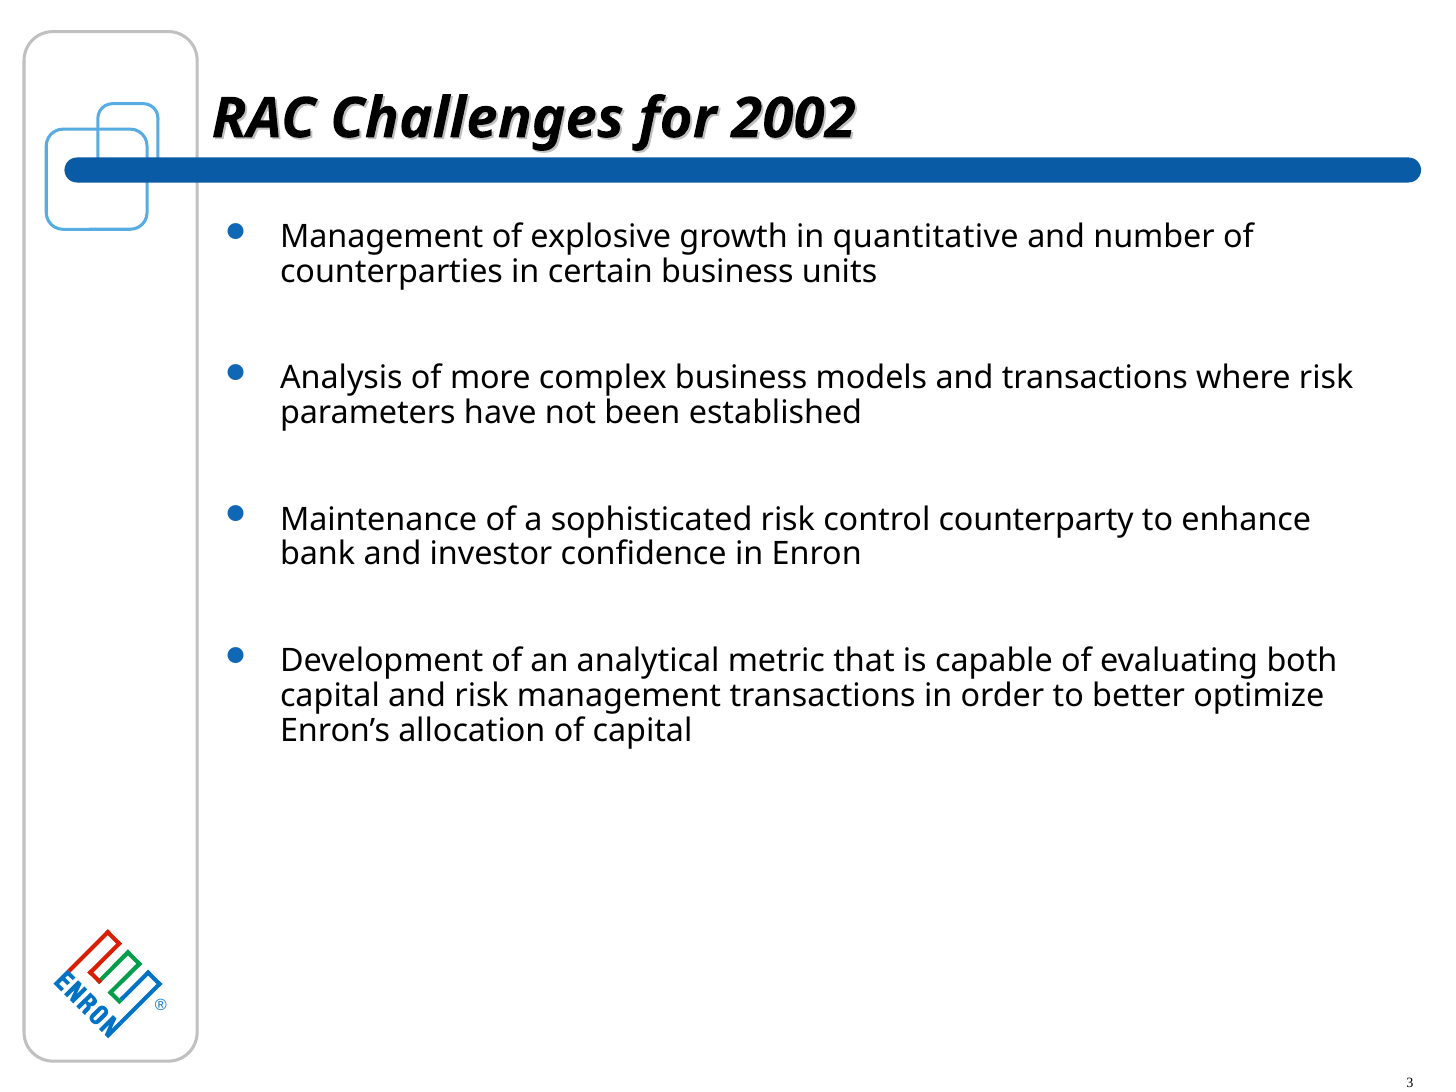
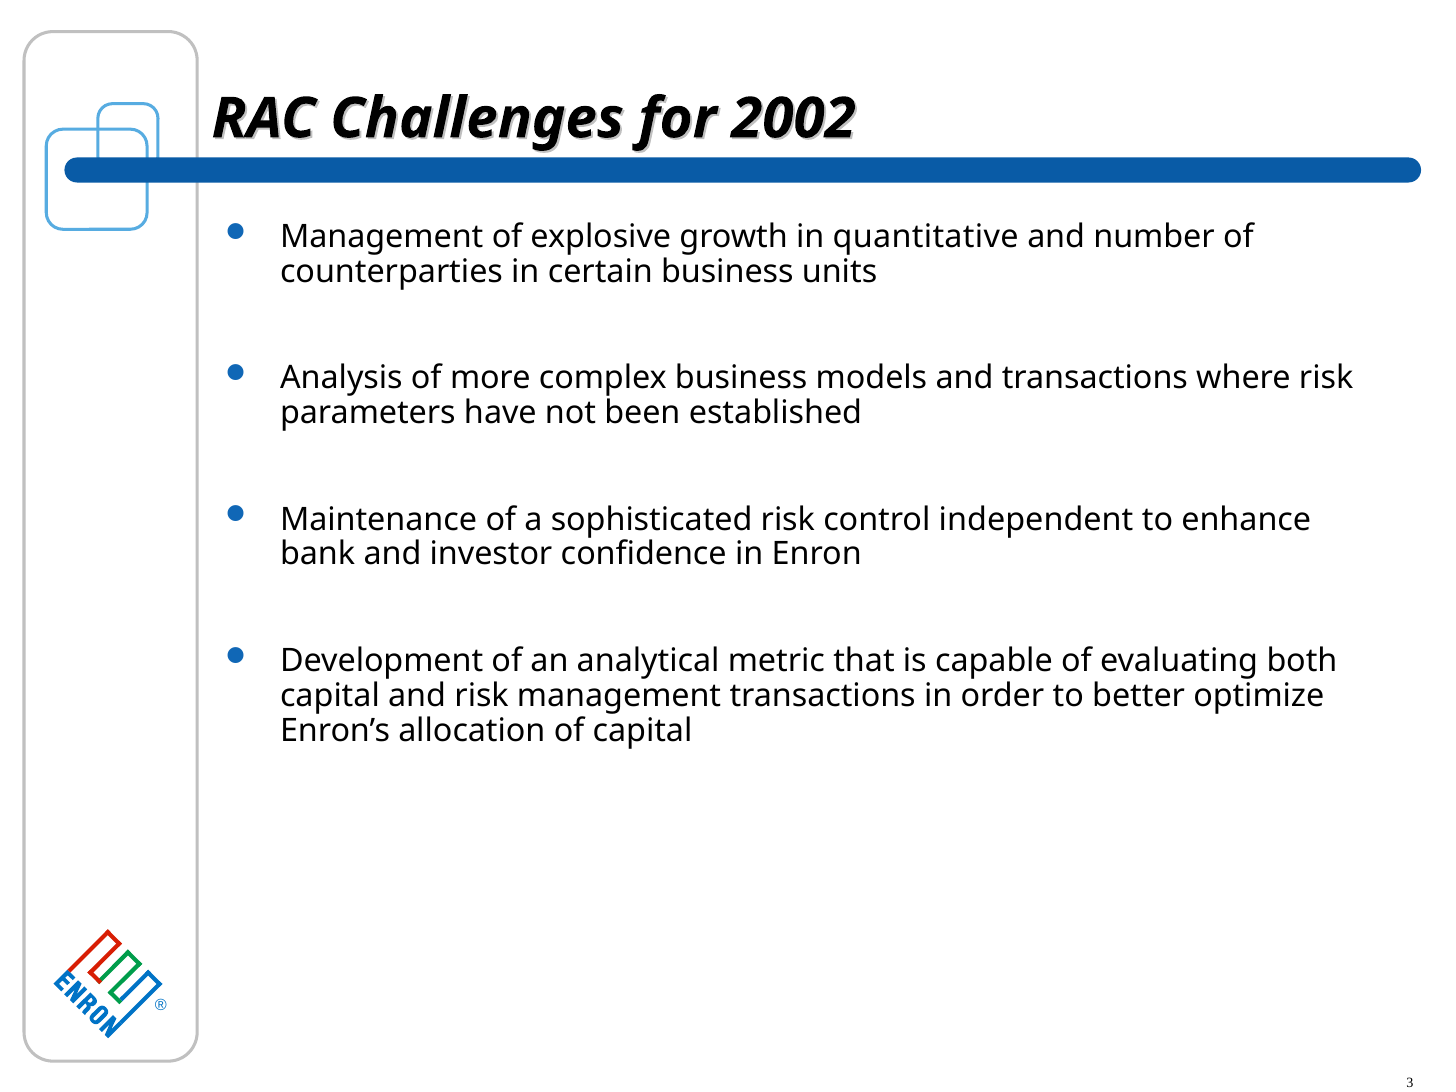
counterparty: counterparty -> independent (1036, 519)
